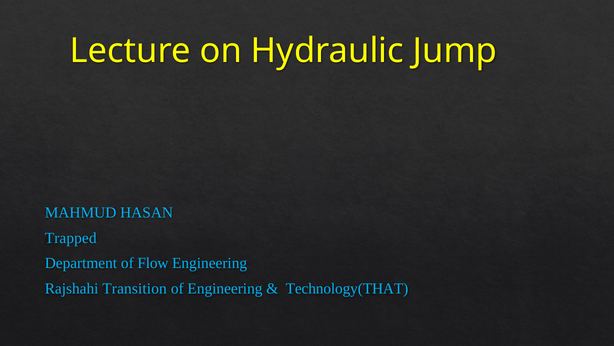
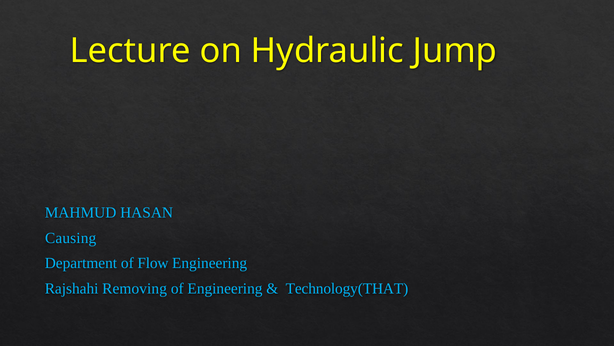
Trapped: Trapped -> Causing (71, 238)
Transition: Transition -> Removing (135, 288)
